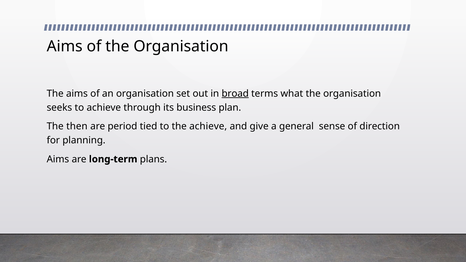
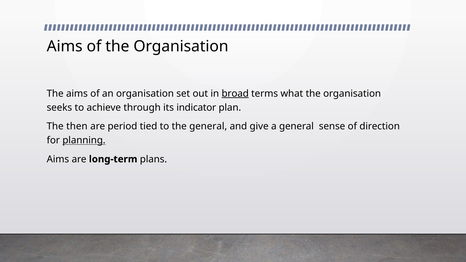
business: business -> indicator (196, 108)
the achieve: achieve -> general (208, 126)
planning underline: none -> present (84, 140)
